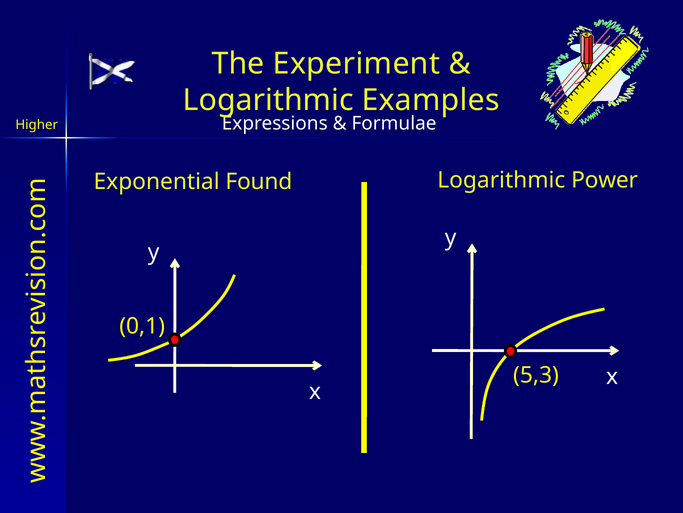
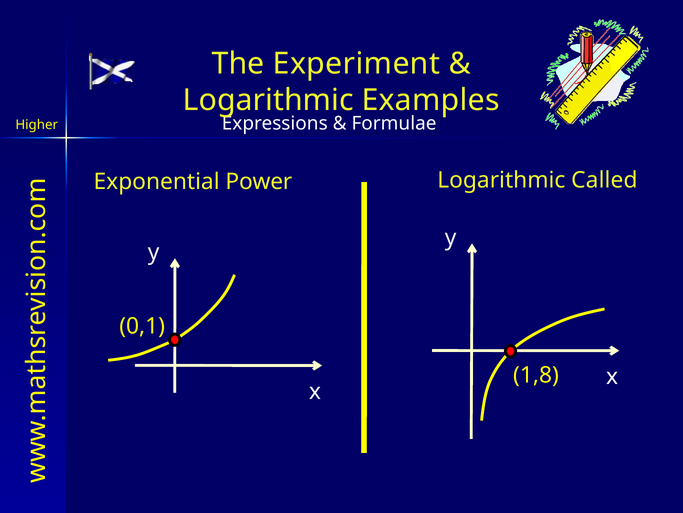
Found: Found -> Power (259, 182)
Power: Power -> Called (604, 180)
5,3: 5,3 -> 1,8 (536, 375)
